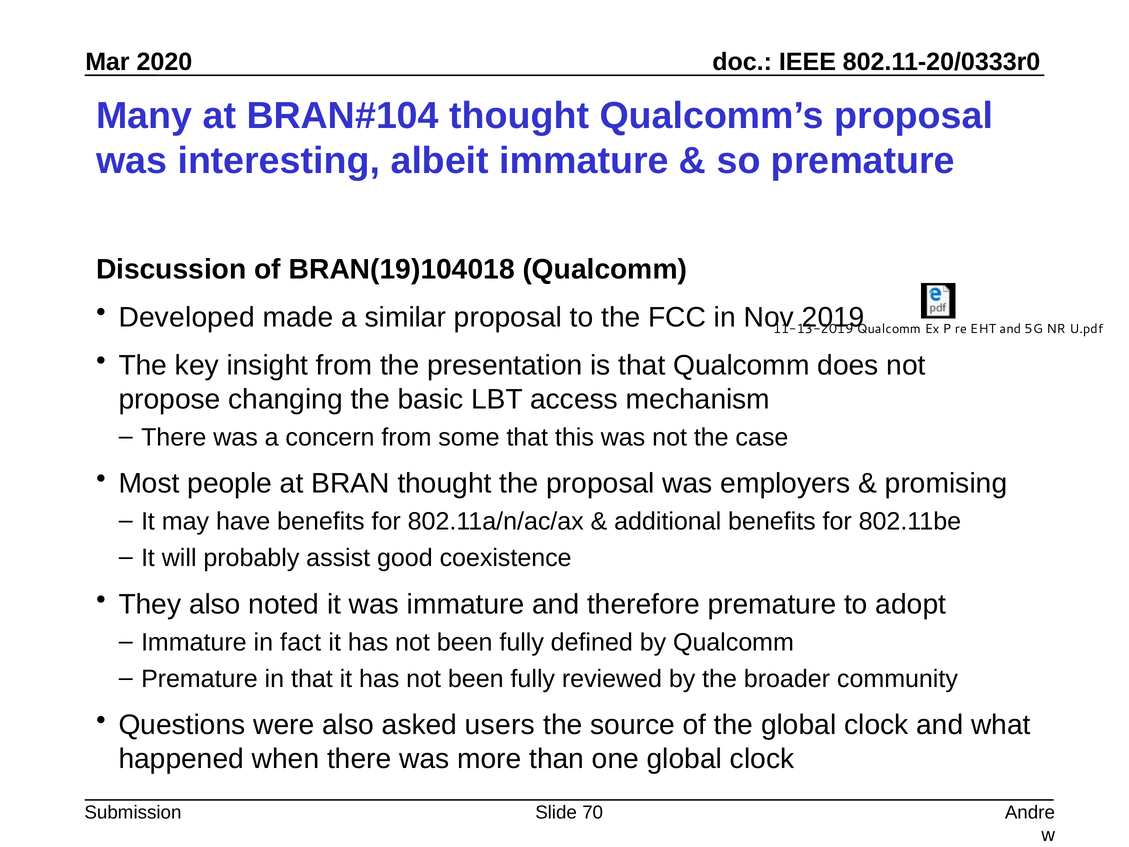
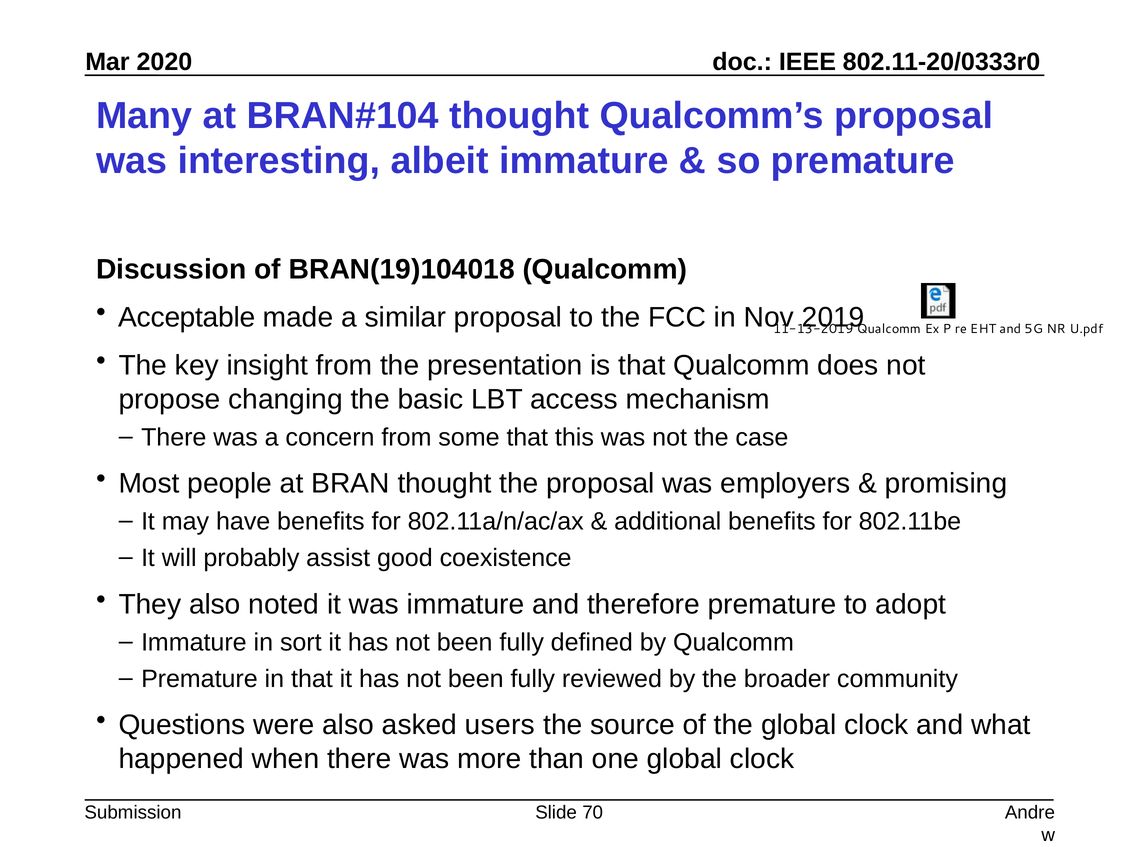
Developed: Developed -> Acceptable (187, 317)
fact: fact -> sort (301, 642)
